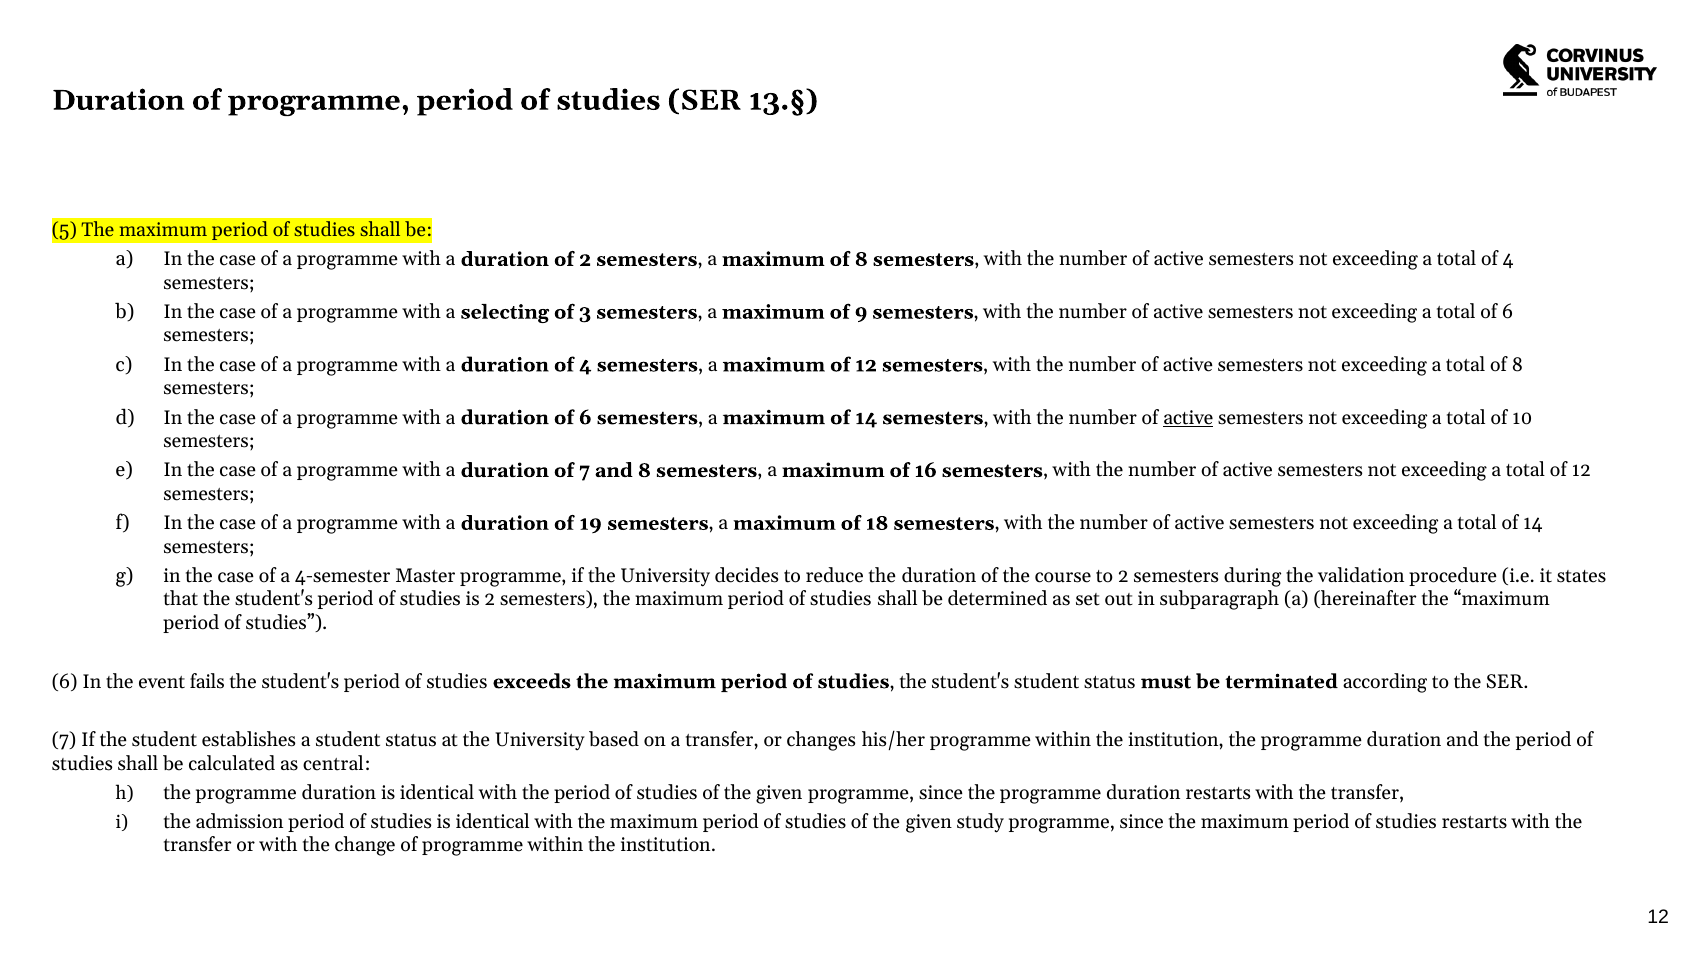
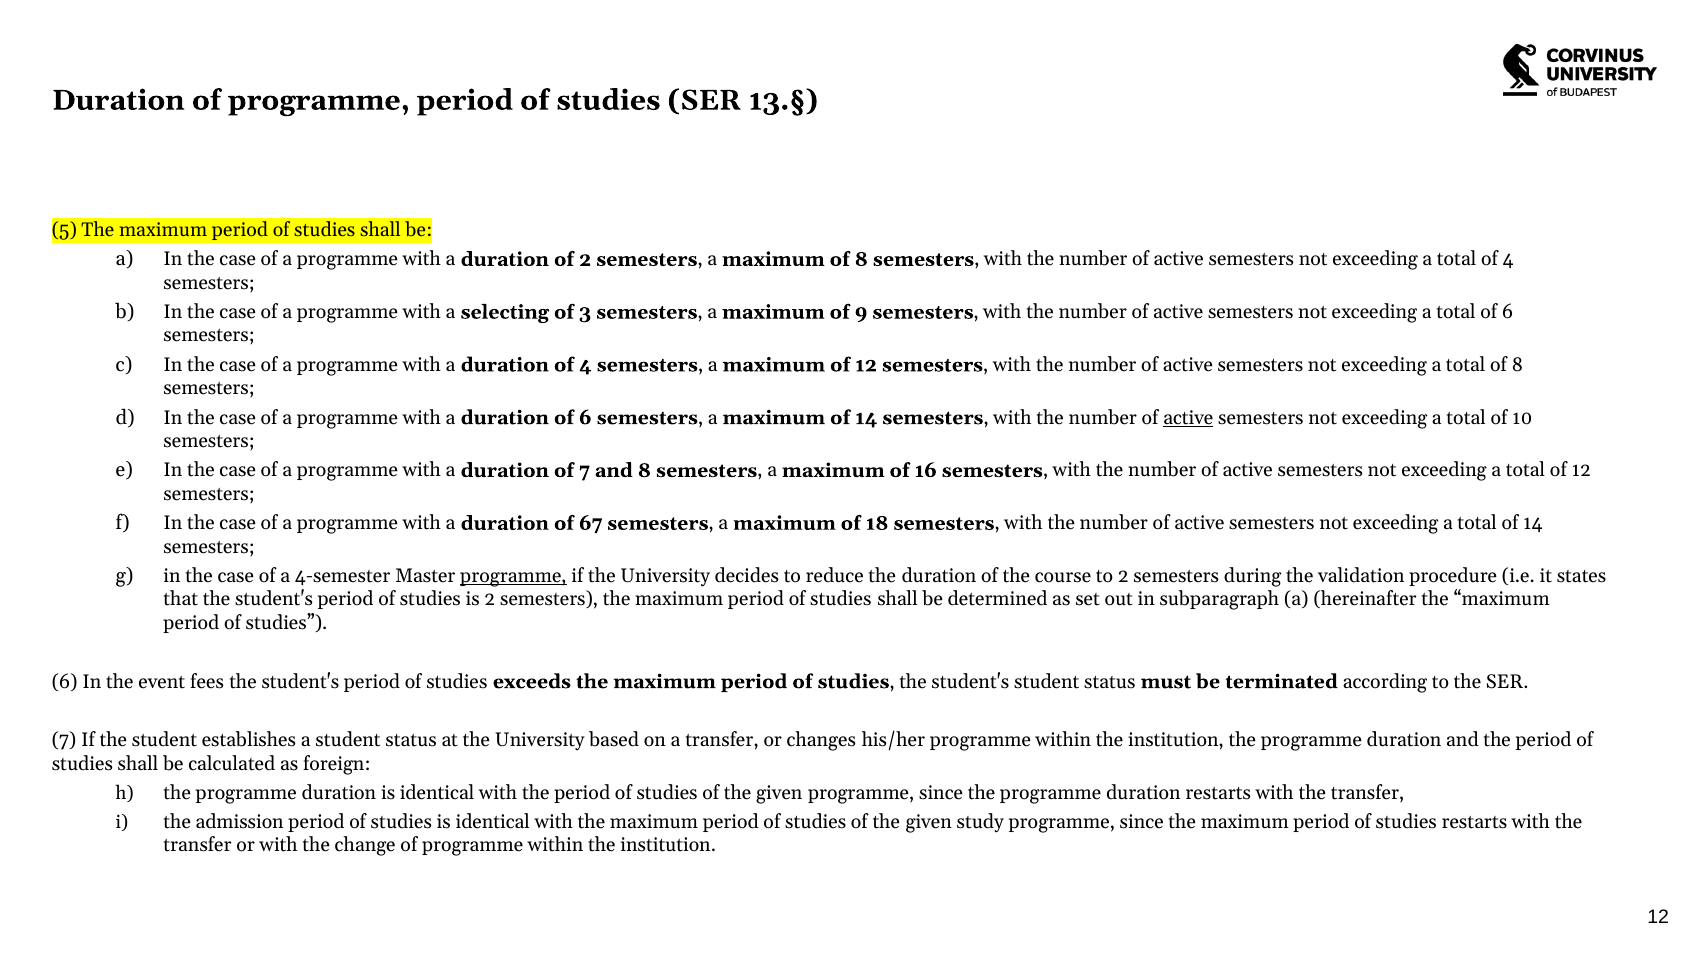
19: 19 -> 67 (591, 523)
programme underline: none -> present (513, 576)
fails: fails -> fees (207, 681)
central: central -> foreign (337, 764)
